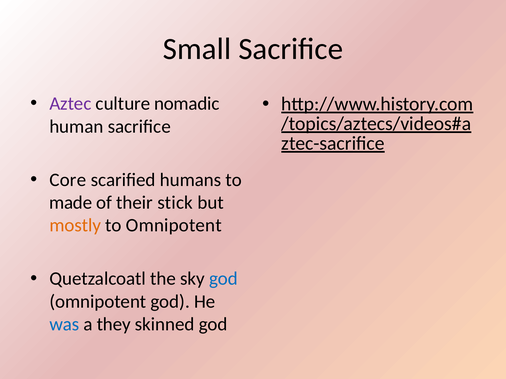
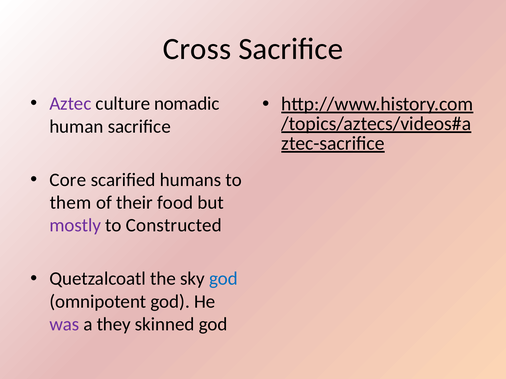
Small: Small -> Cross (197, 49)
made: made -> them (70, 203)
stick: stick -> food (175, 203)
mostly colour: orange -> purple (75, 226)
to Omnipotent: Omnipotent -> Constructed (174, 226)
was colour: blue -> purple (64, 325)
